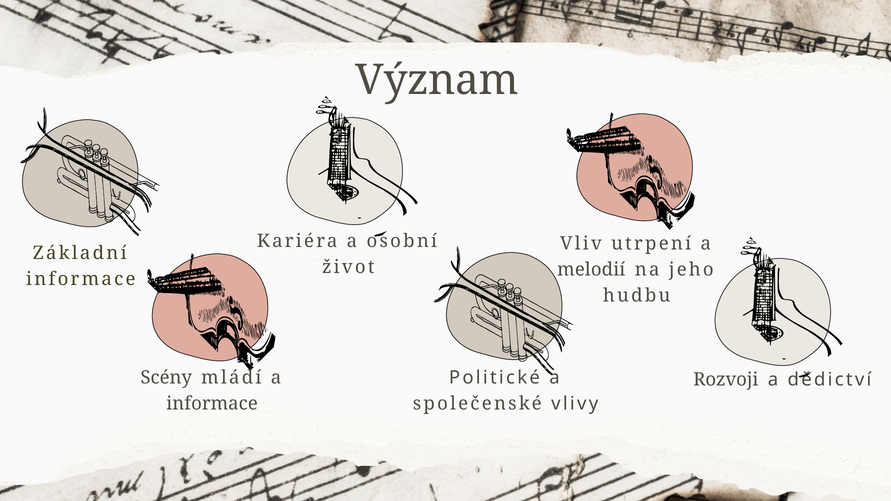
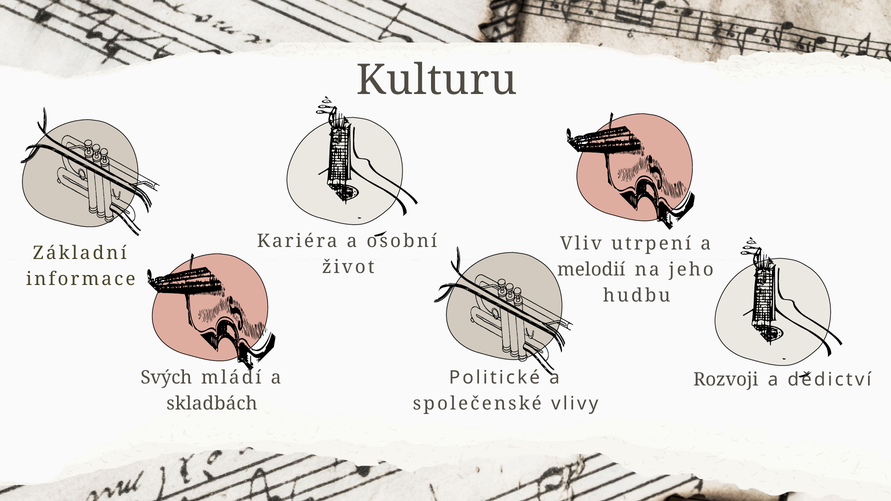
Význam: Význam -> Kulturu (437, 80)
Scény: Scény -> Svých (166, 378)
informace: informace -> skladbách (212, 404)
